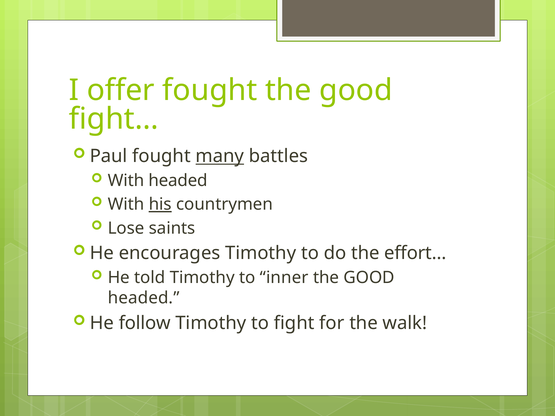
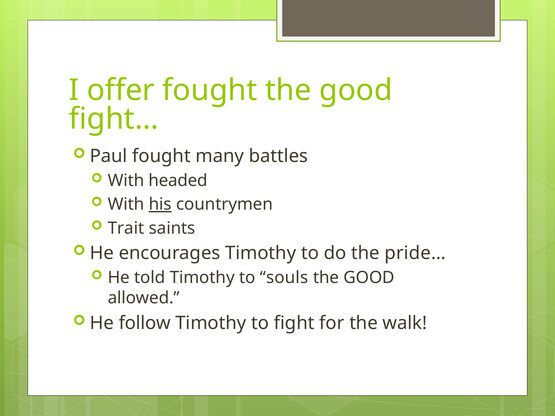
many underline: present -> none (220, 156)
Lose: Lose -> Trait (126, 228)
effort…: effort… -> pride… (415, 253)
inner: inner -> souls (284, 278)
headed: headed -> allowed (144, 298)
